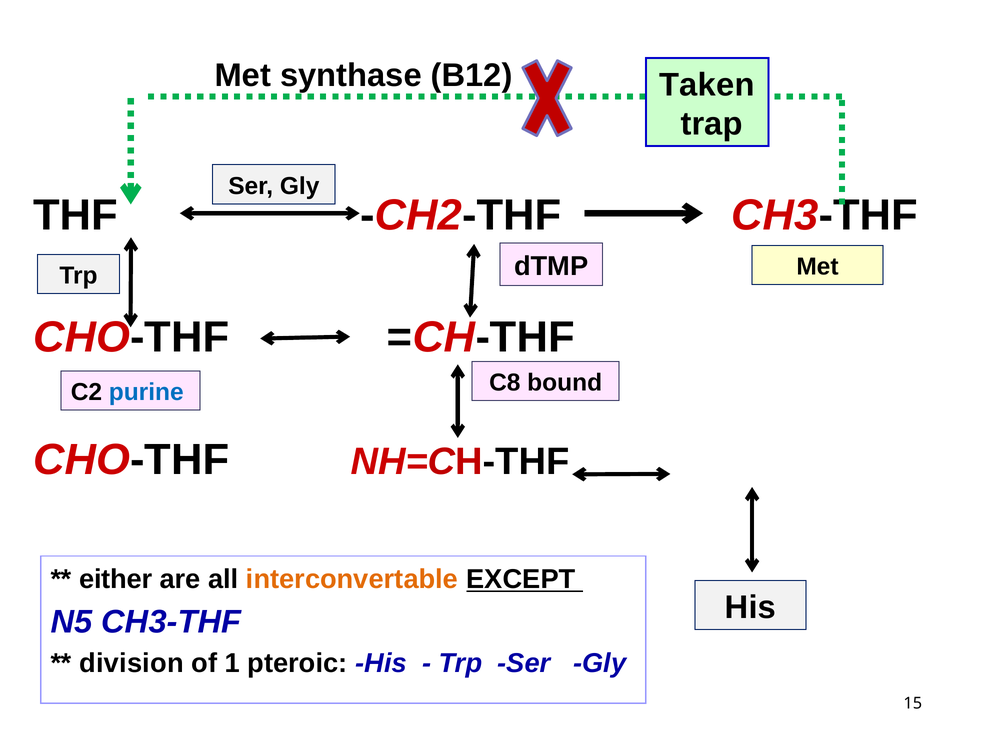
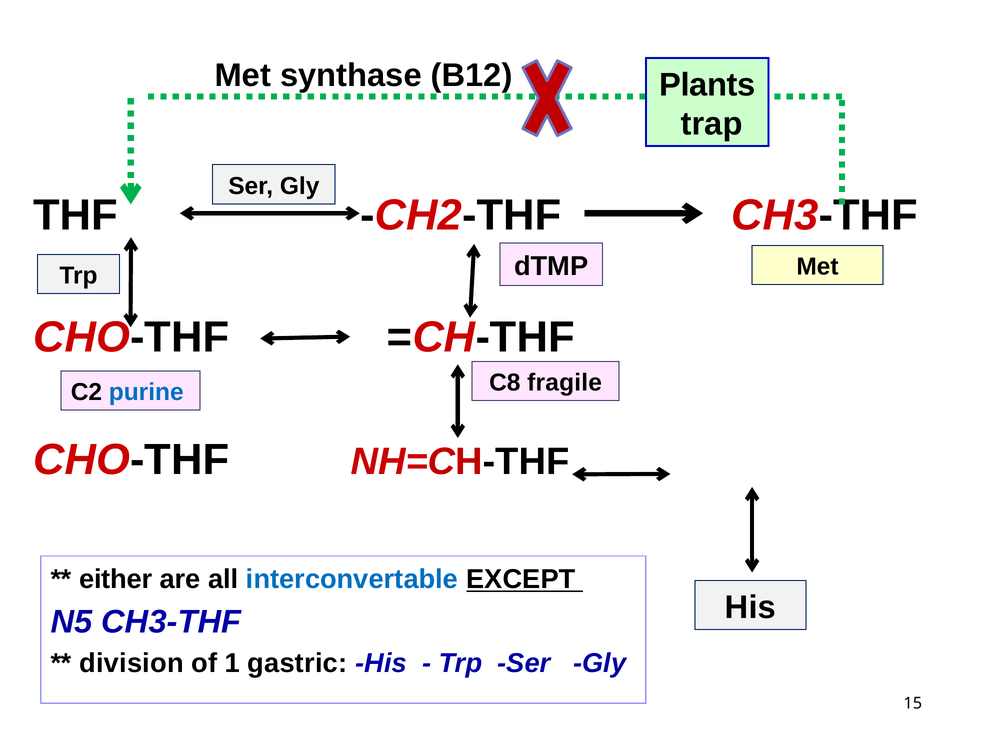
Taken: Taken -> Plants (707, 85)
bound: bound -> fragile (565, 383)
interconvertable colour: orange -> blue (352, 579)
pteroic: pteroic -> gastric (297, 663)
